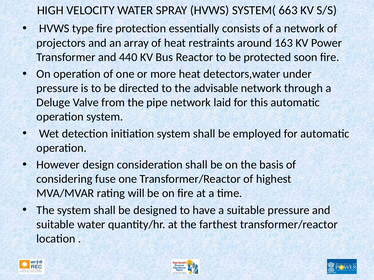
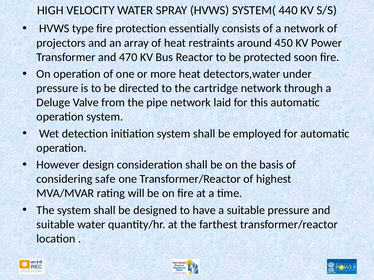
663: 663 -> 440 (288, 10)
163: 163 -> 450 (284, 43)
440: 440 -> 470 (128, 57)
advisable: advisable -> cartridge (216, 88)
fuse: fuse -> safe (105, 179)
